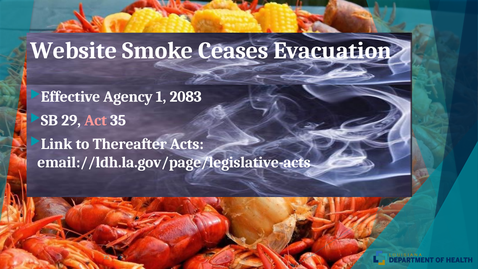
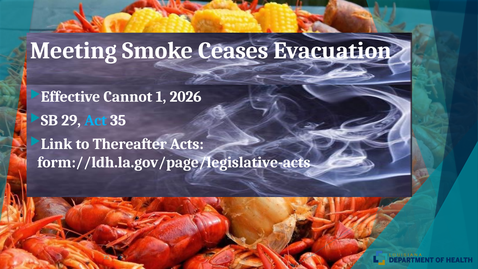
Website: Website -> Meeting (74, 51)
Agency: Agency -> Cannot (128, 97)
2083: 2083 -> 2026 (186, 97)
Act colour: pink -> light blue (96, 120)
email://ldh.la.gov/page/legislative-acts: email://ldh.la.gov/page/legislative-acts -> form://ldh.la.gov/page/legislative-acts (174, 162)
